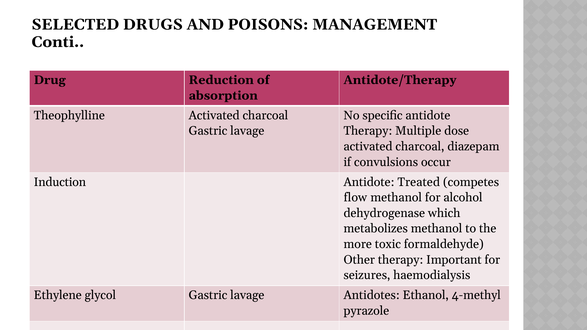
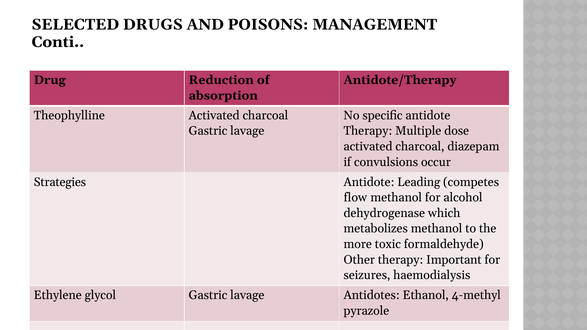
Induction: Induction -> Strategies (60, 182)
Treated: Treated -> Leading (419, 182)
